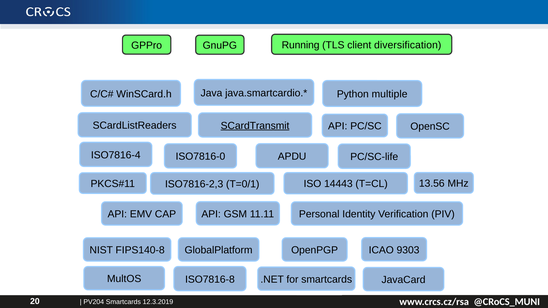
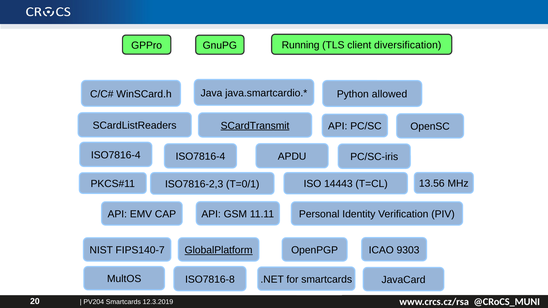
multiple: multiple -> allowed (390, 94)
ISO7816-0: ISO7816-0 -> ISO7816-4 (200, 157)
PC/SC-life: PC/SC-life -> PC/SC-iris (374, 157)
FIPS140-8: FIPS140-8 -> FIPS140-7 (140, 250)
GlobalPlatform underline: none -> present (219, 250)
